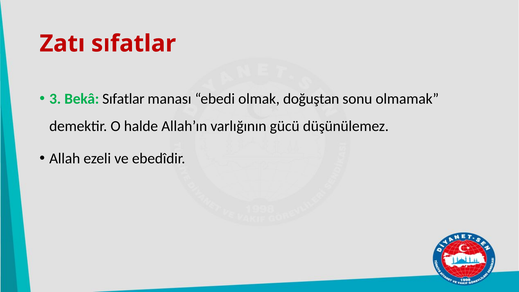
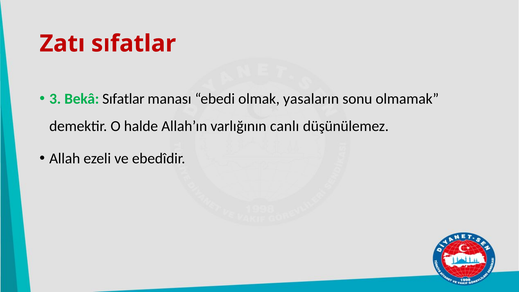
doğuştan: doğuştan -> yasaların (311, 99)
gücü: gücü -> canlı (285, 126)
